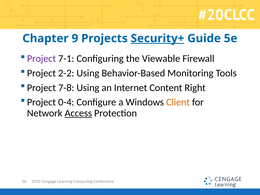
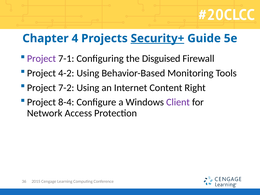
9: 9 -> 4 (75, 38)
Viewable: Viewable -> Disguised (161, 59)
2-2: 2-2 -> 4-2 (66, 73)
7-8: 7-8 -> 7-2 (66, 88)
0-4: 0-4 -> 8-4 (66, 102)
Client colour: orange -> purple (178, 102)
Access underline: present -> none (78, 113)
